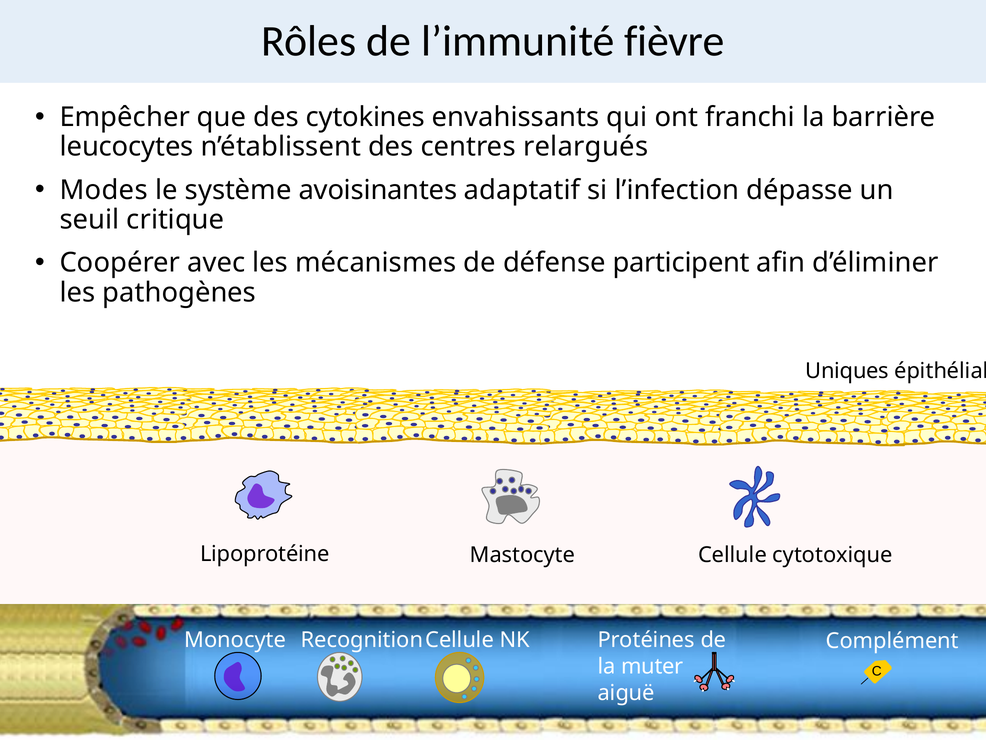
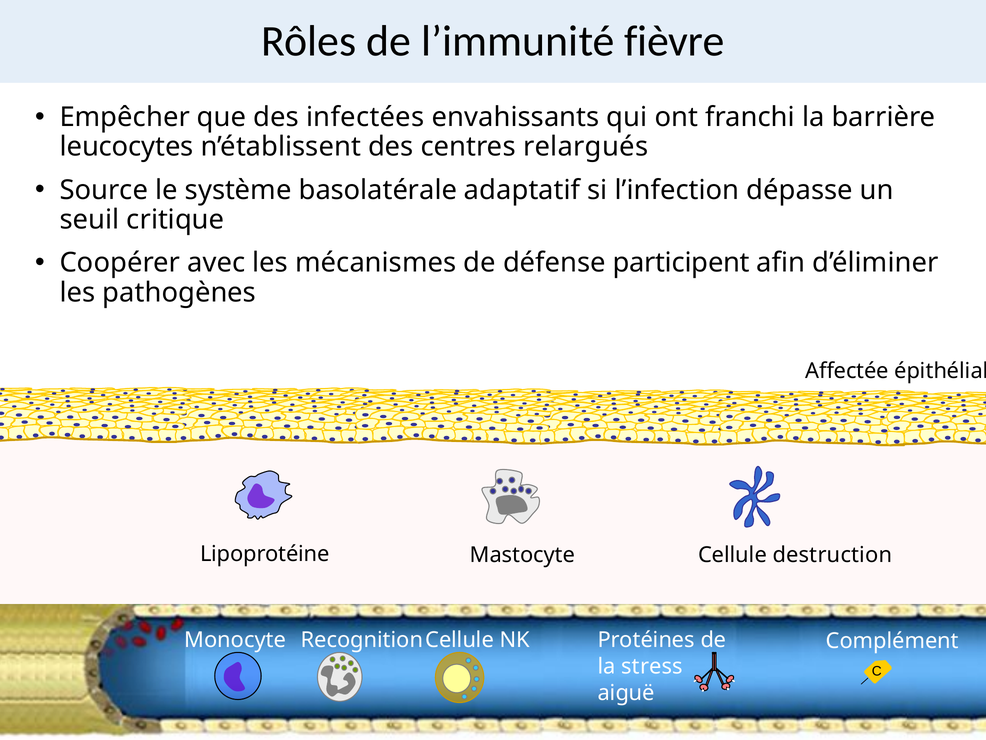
cytokines: cytokines -> infectées (365, 117)
Modes: Modes -> Source (104, 190)
avoisinantes: avoisinantes -> basolatérale (378, 190)
Uniques: Uniques -> Affectée (847, 371)
cytotoxique: cytotoxique -> destruction (832, 555)
muter: muter -> stress (652, 666)
